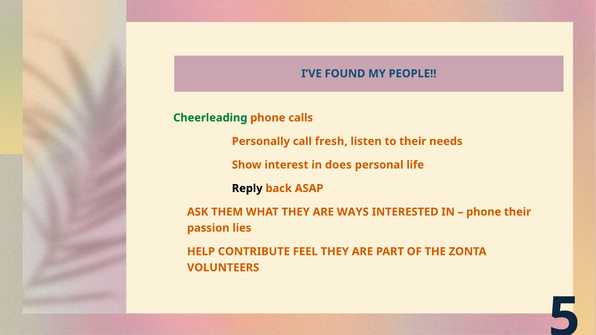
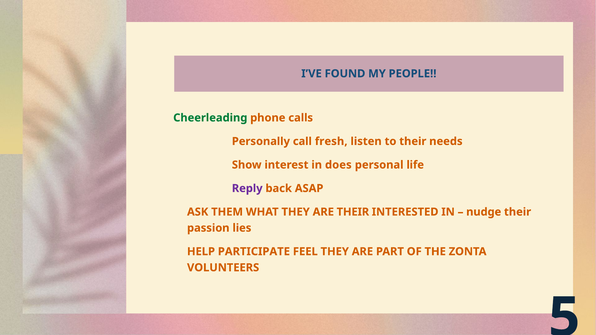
Reply colour: black -> purple (247, 189)
ARE WAYS: WAYS -> THEIR (353, 212)
phone: phone -> nudge (484, 212)
CONTRIBUTE: CONTRIBUTE -> PARTICIPATE (254, 252)
